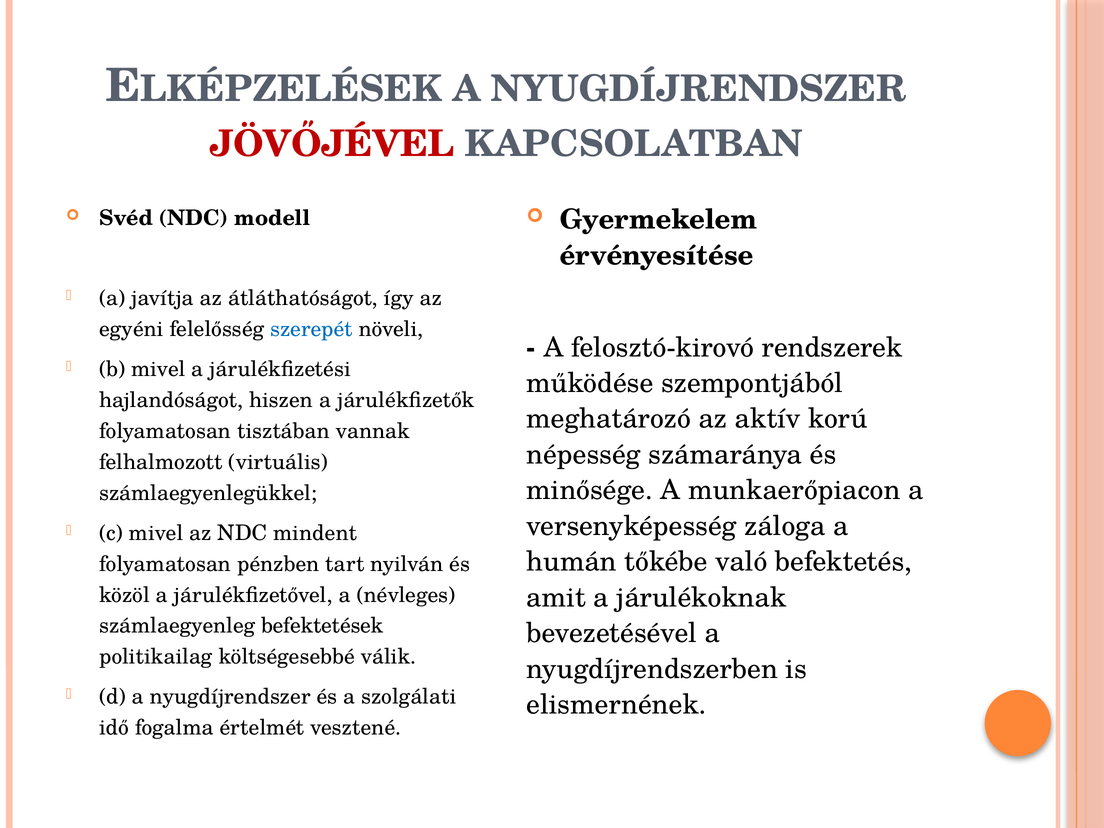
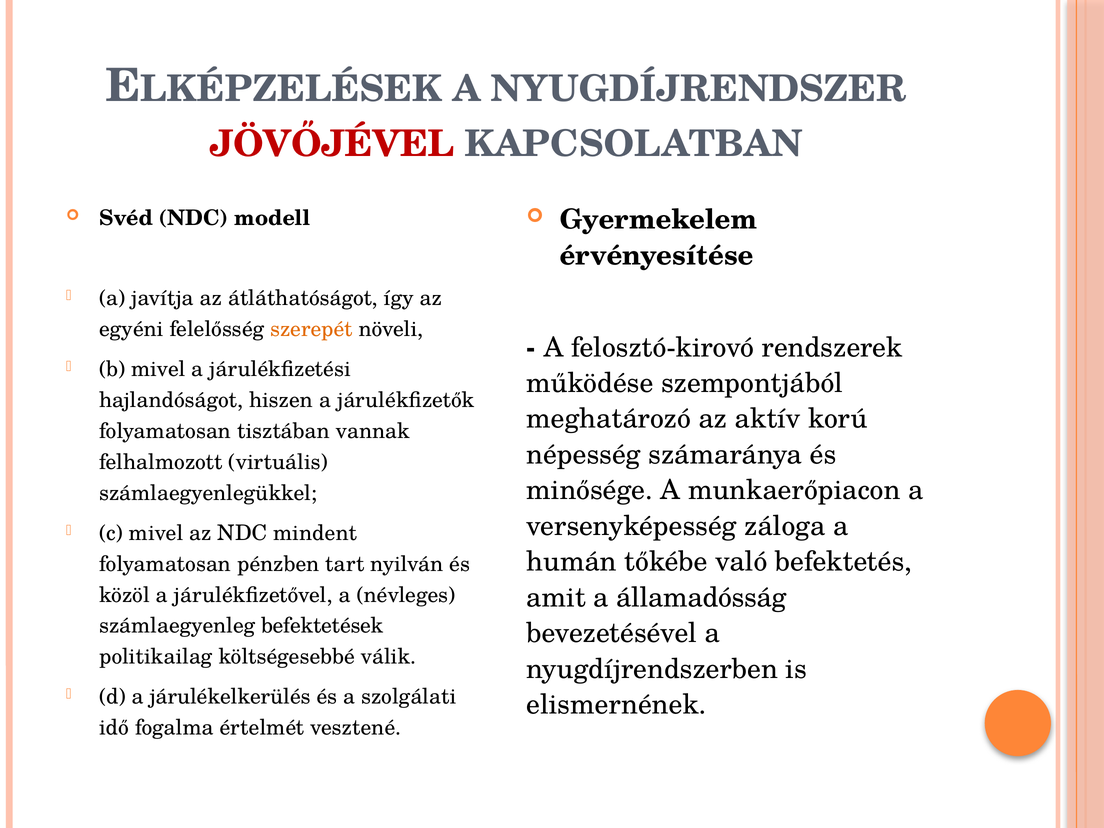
szerepét colour: blue -> orange (311, 329)
járulékoknak: járulékoknak -> államadósság (702, 598)
d a nyugdíjrendszer: nyugdíjrendszer -> járulékelkerülés (230, 697)
